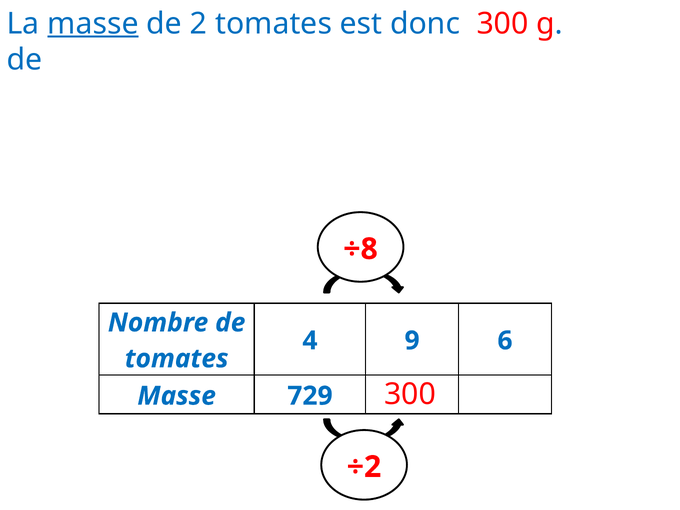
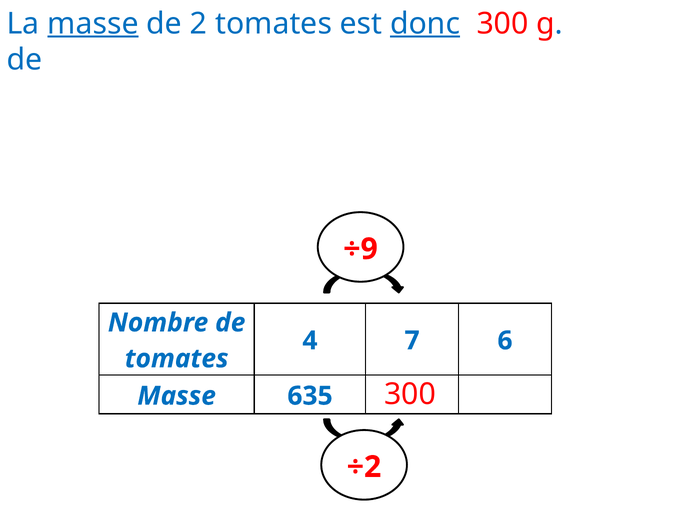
donc underline: none -> present (425, 24)
÷8: ÷8 -> ÷9 (361, 249)
9: 9 -> 7 (412, 341)
729: 729 -> 635 (310, 396)
